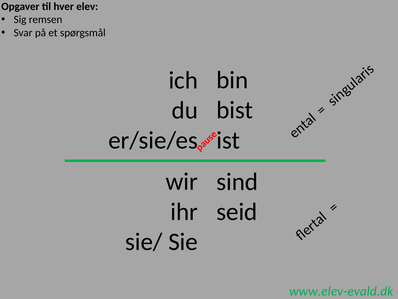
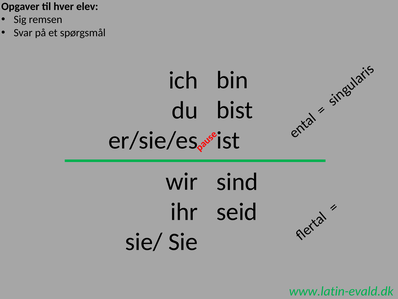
www.elev-evald.dk: www.elev-evald.dk -> www.latin-evald.dk (341, 291)
